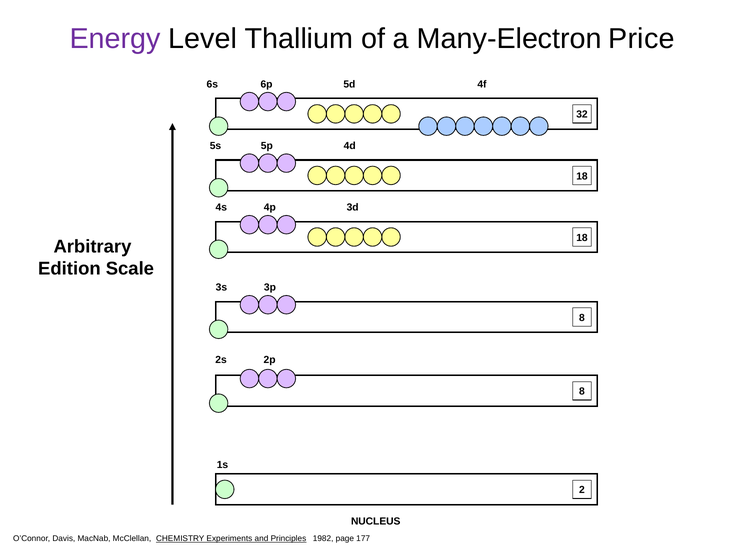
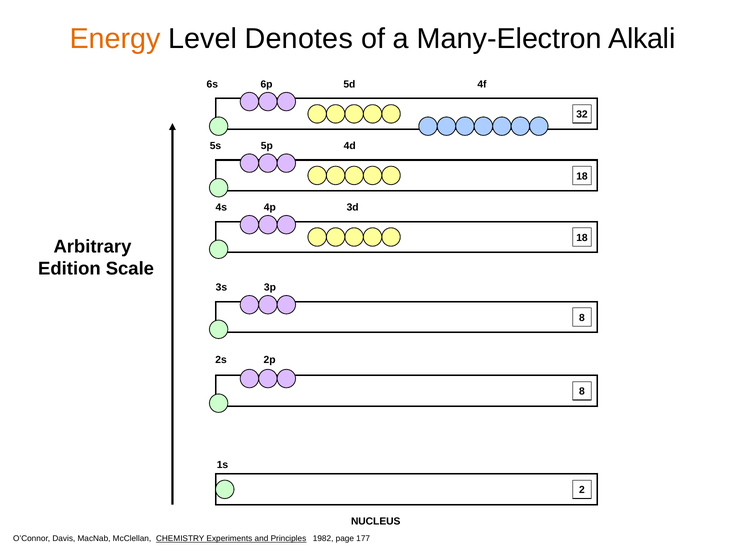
Energy colour: purple -> orange (115, 39)
Thallium: Thallium -> Denotes (299, 39)
Price: Price -> Alkali (642, 39)
